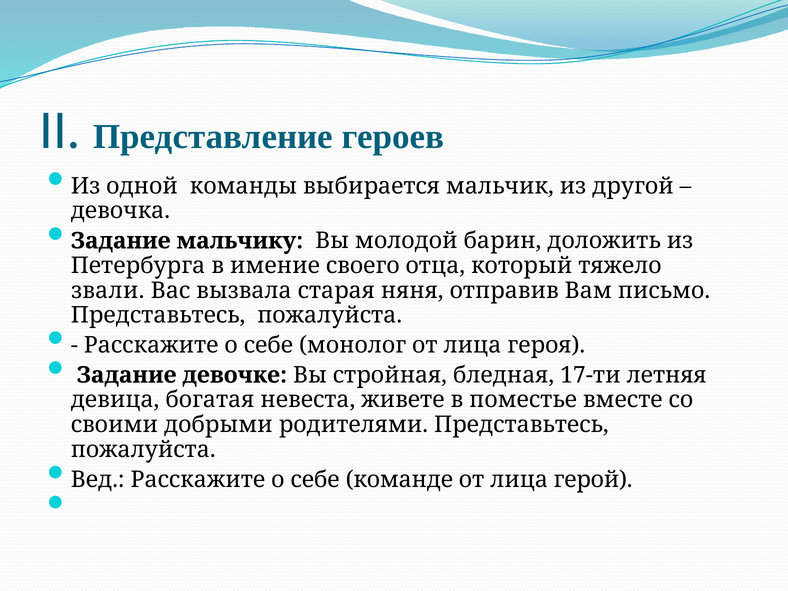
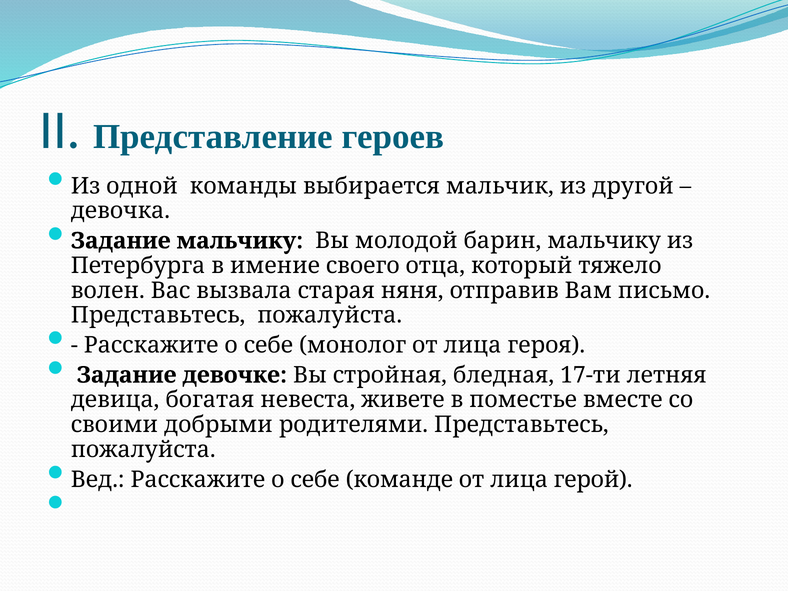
барин доложить: доложить -> мальчику (604, 241)
звали: звали -> волен (108, 290)
